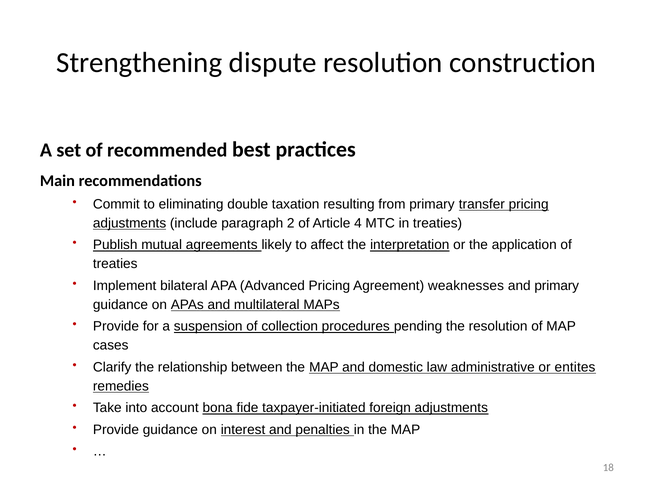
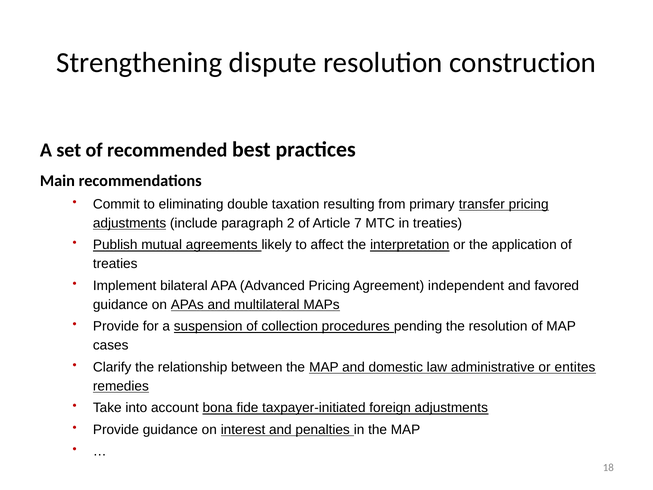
4: 4 -> 7 (358, 223)
weaknesses: weaknesses -> independent (466, 286)
and primary: primary -> favored (557, 286)
